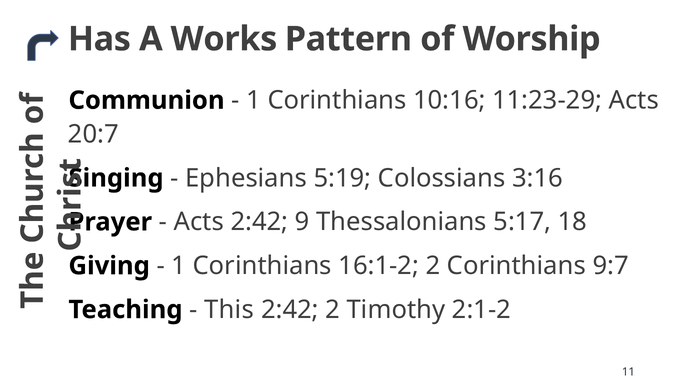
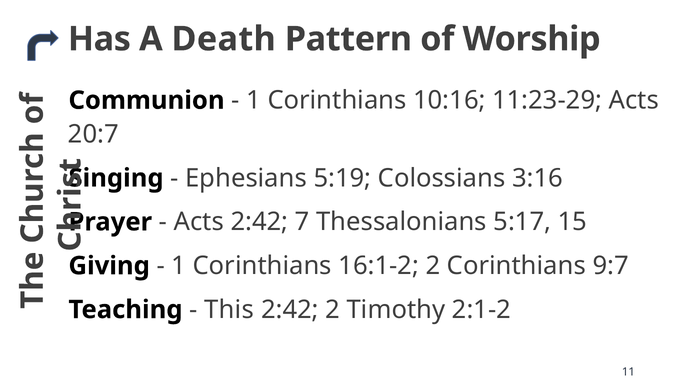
Works: Works -> Death (224, 39)
9: 9 -> 7 (302, 222)
18: 18 -> 15 (572, 222)
